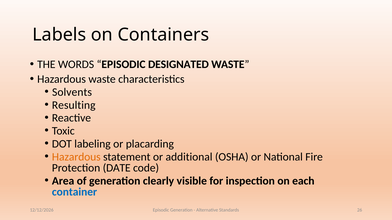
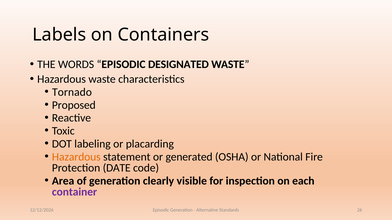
Solvents: Solvents -> Tornado (72, 92)
Resulting: Resulting -> Proposed (74, 105)
additional: additional -> generated (189, 157)
container colour: blue -> purple (74, 192)
